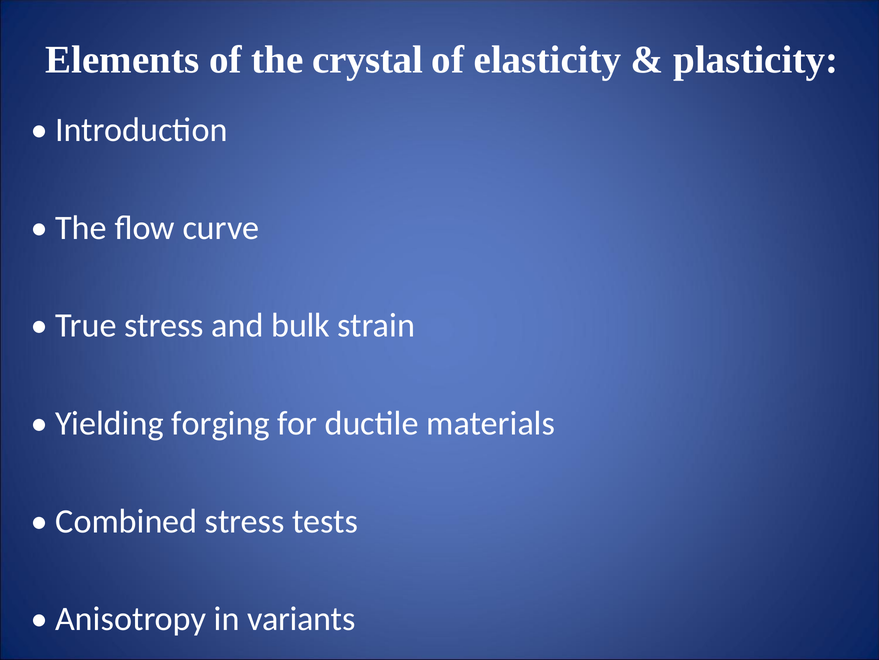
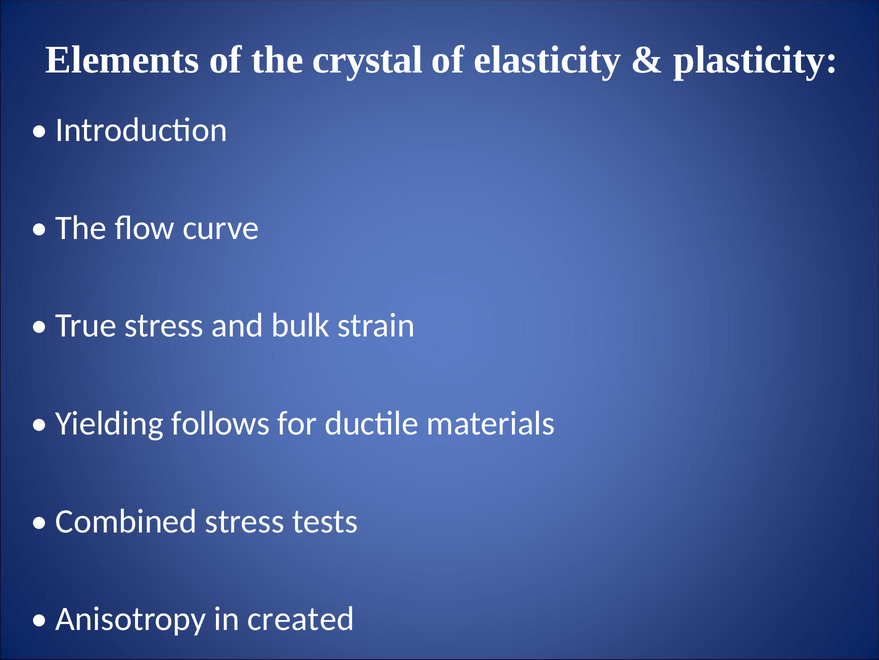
forging: forging -> follows (221, 423)
variants: variants -> created (301, 618)
